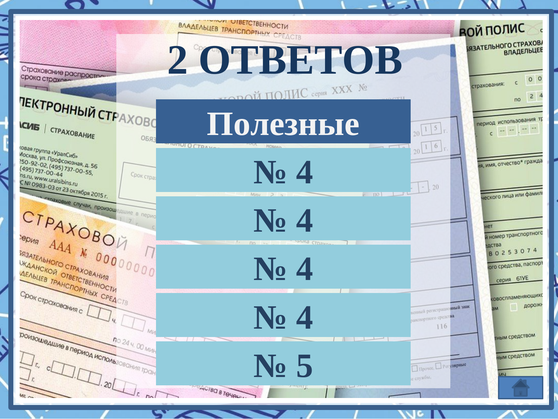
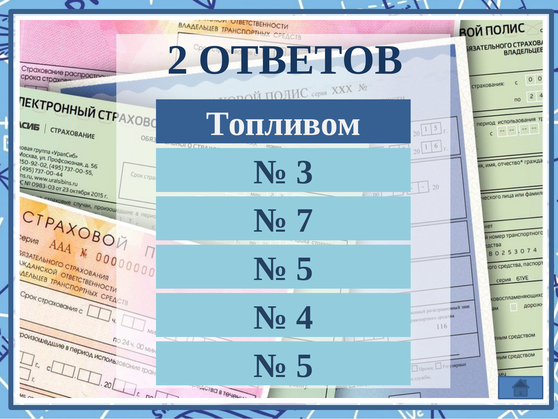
Полезные: Полезные -> Топливом (283, 124)
4: 4 -> 3 (305, 172)
4: 4 -> 7 (305, 220)
4: 4 -> 5 (305, 269)
